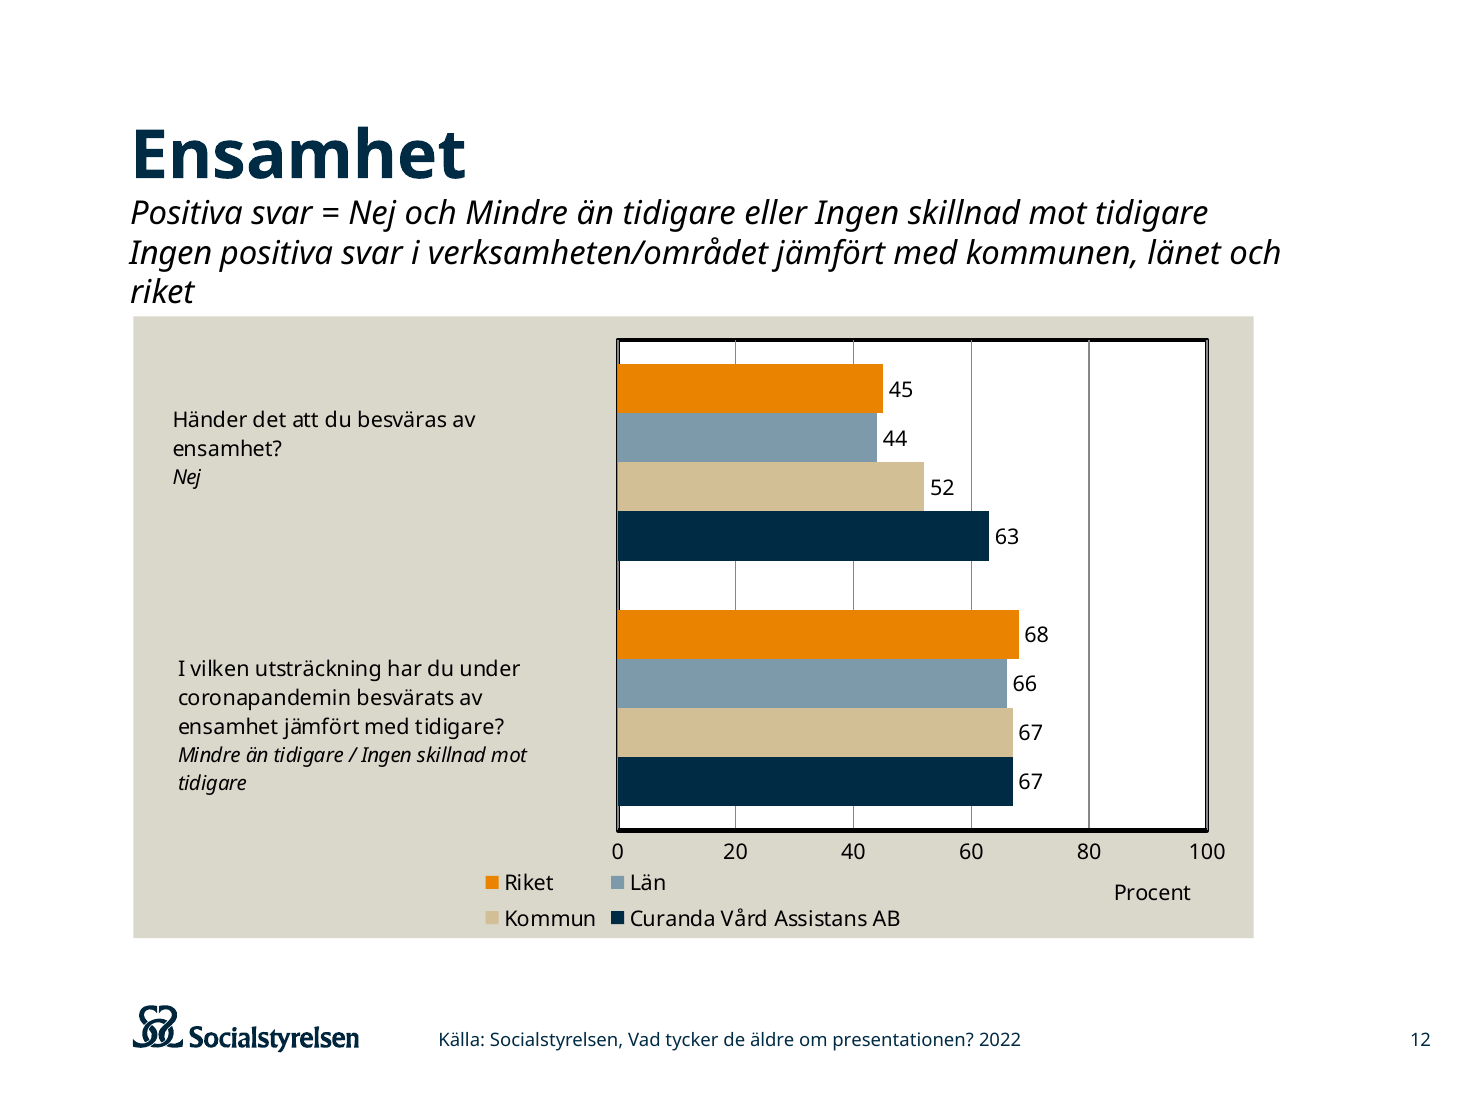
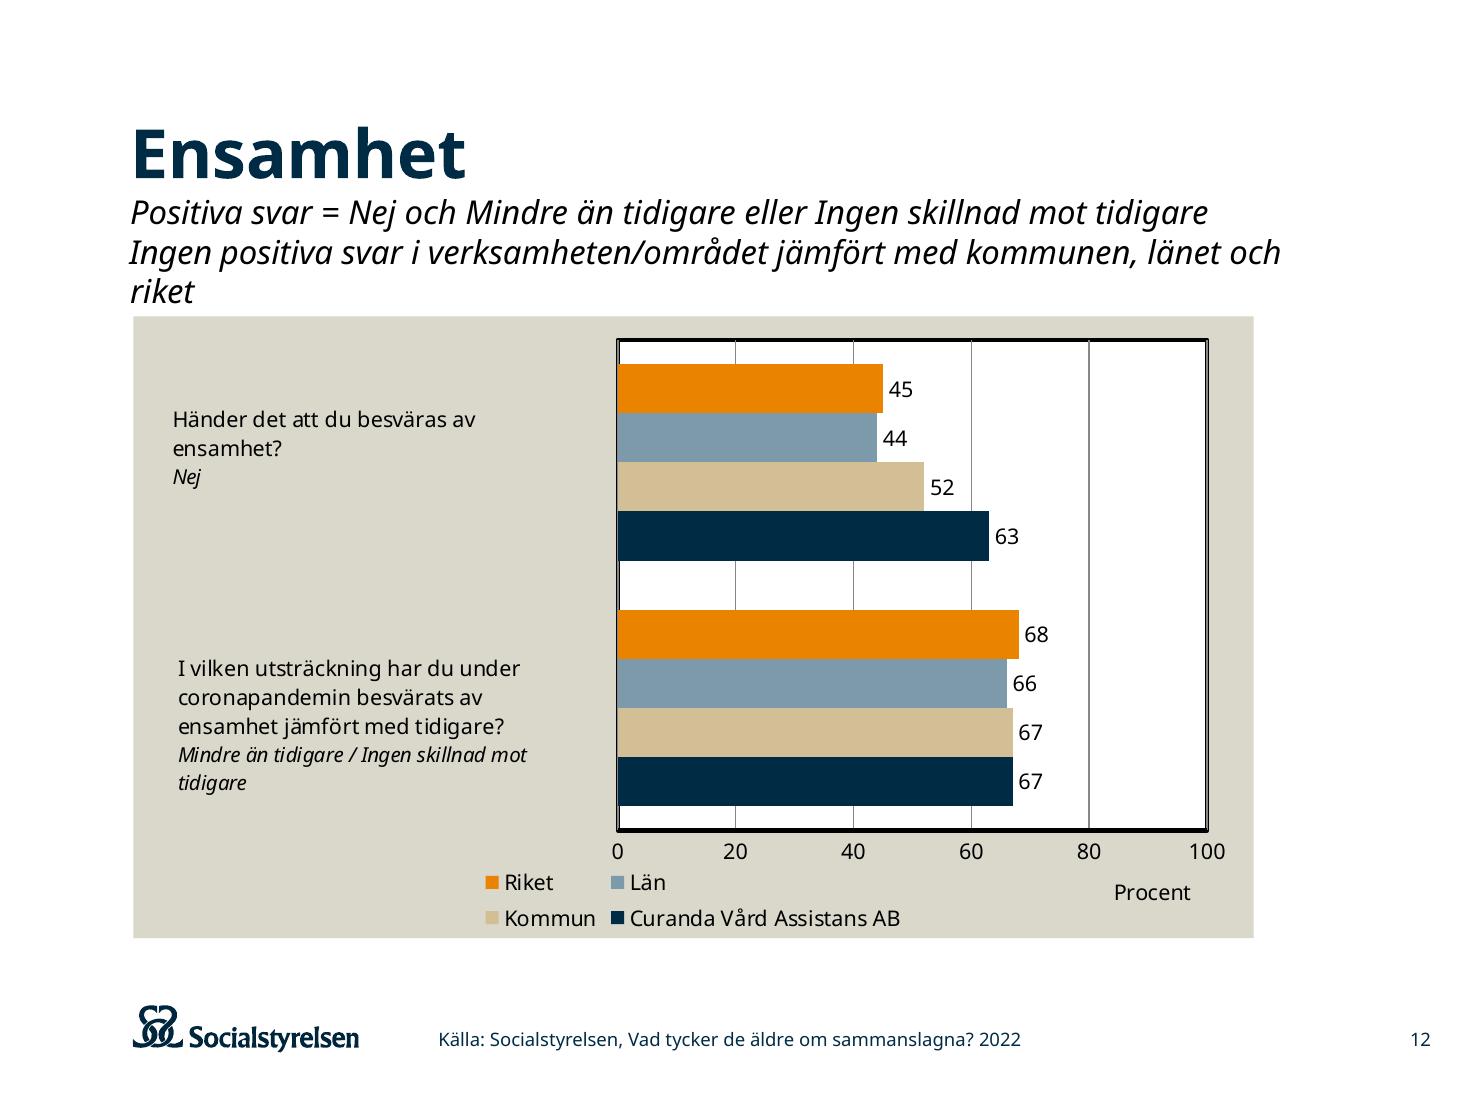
presentationen: presentationen -> sammanslagna (903, 1040)
